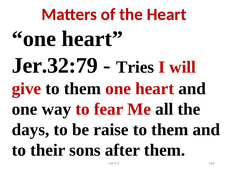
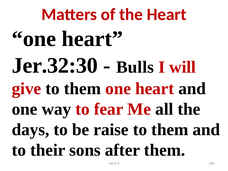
Jer.32:79: Jer.32:79 -> Jer.32:30 (55, 65)
Tries: Tries -> Bulls (135, 67)
